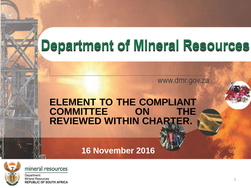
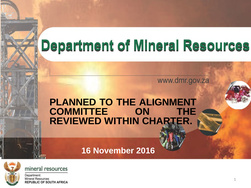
ELEMENT: ELEMENT -> PLANNED (73, 102)
COMPLIANT: COMPLIANT -> ALIGNMENT (168, 102)
